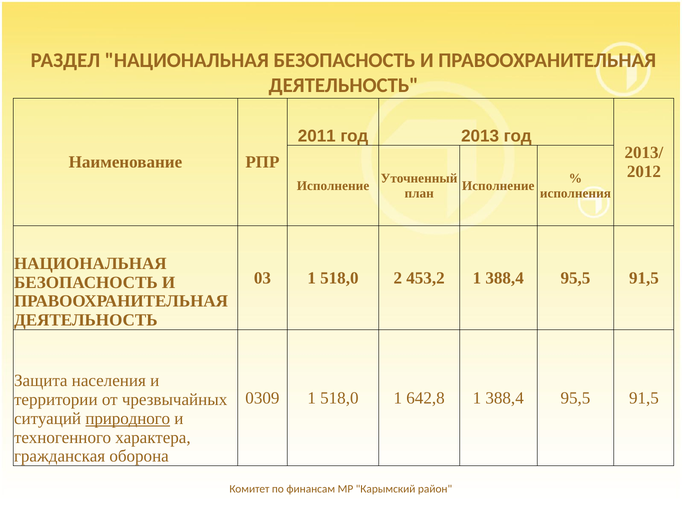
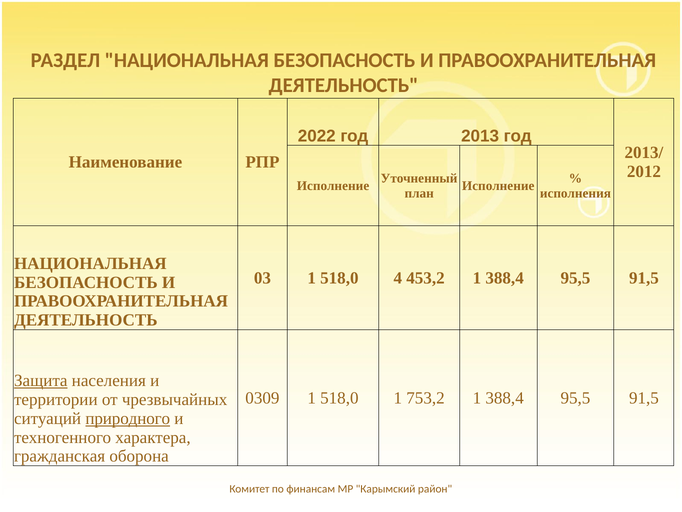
2011: 2011 -> 2022 (317, 136)
2: 2 -> 4 (398, 278)
Защита underline: none -> present (41, 380)
642,8: 642,8 -> 753,2 (426, 398)
